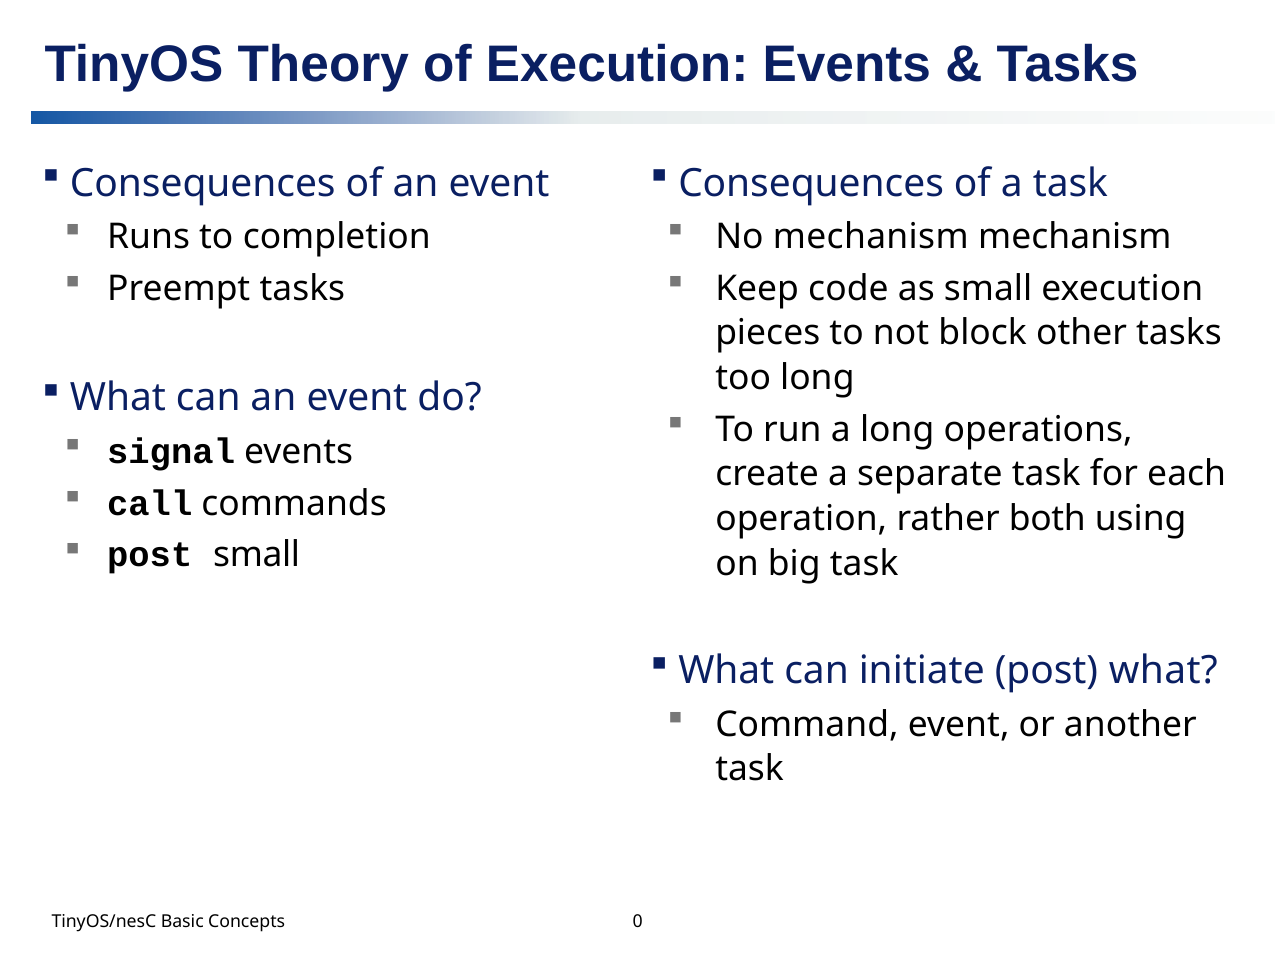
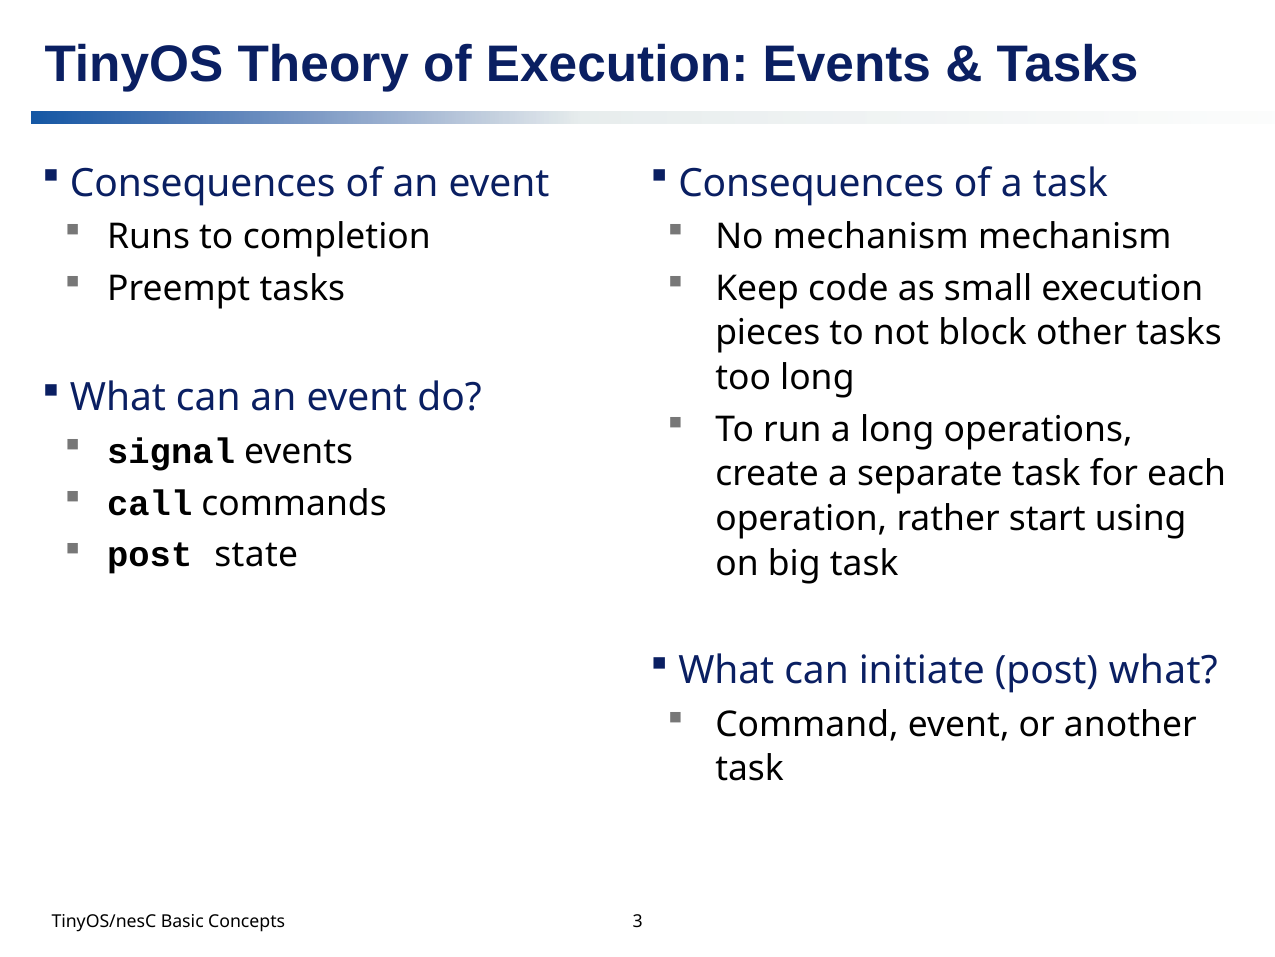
both: both -> start (1047, 518)
post small: small -> state (256, 555)
0: 0 -> 3 (638, 921)
